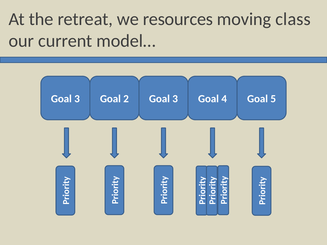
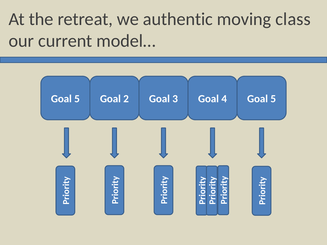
resources: resources -> authentic (178, 19)
3: 3 -> 5 (77, 99)
